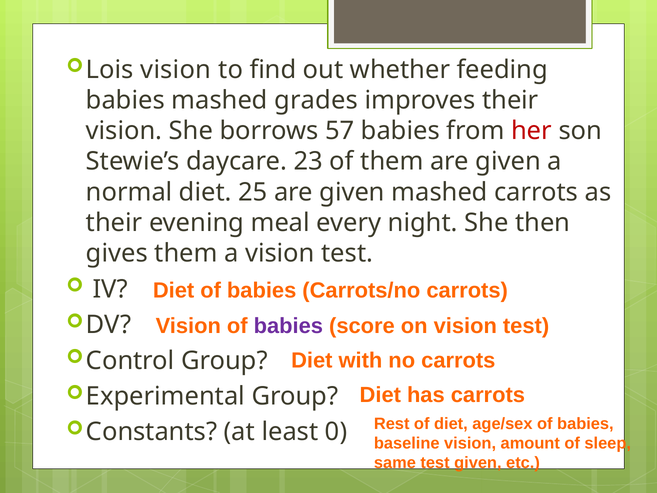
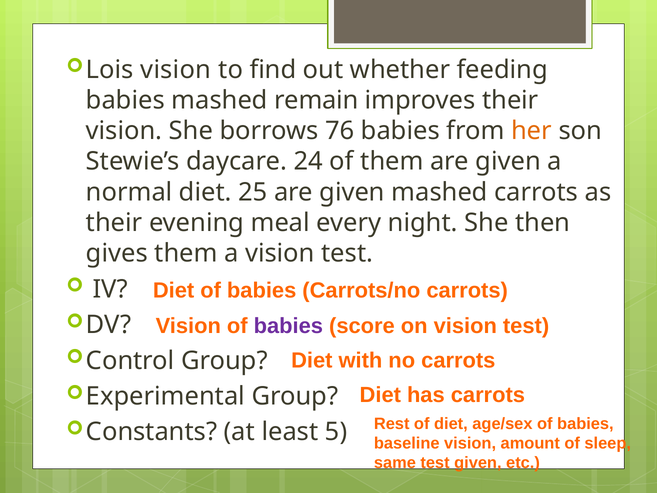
grades: grades -> remain (316, 100)
57: 57 -> 76 (340, 131)
her colour: red -> orange (532, 131)
23: 23 -> 24 (308, 161)
0: 0 -> 5 (336, 432)
